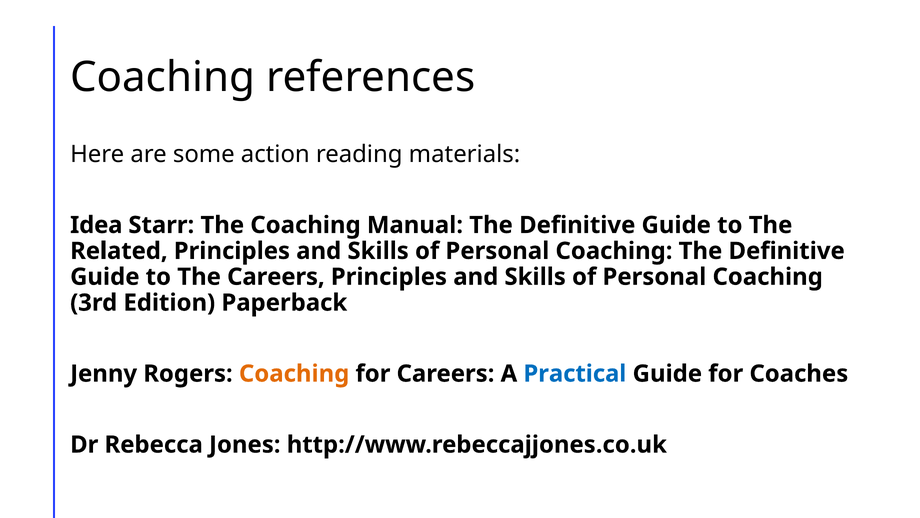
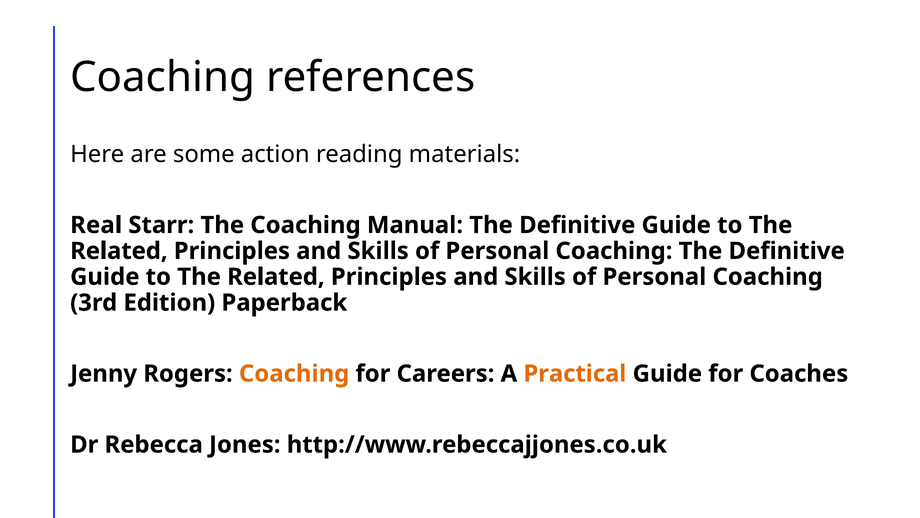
Idea: Idea -> Real (96, 225)
Careers: Careers -> Related (276, 277)
Practical colour: blue -> orange (575, 373)
